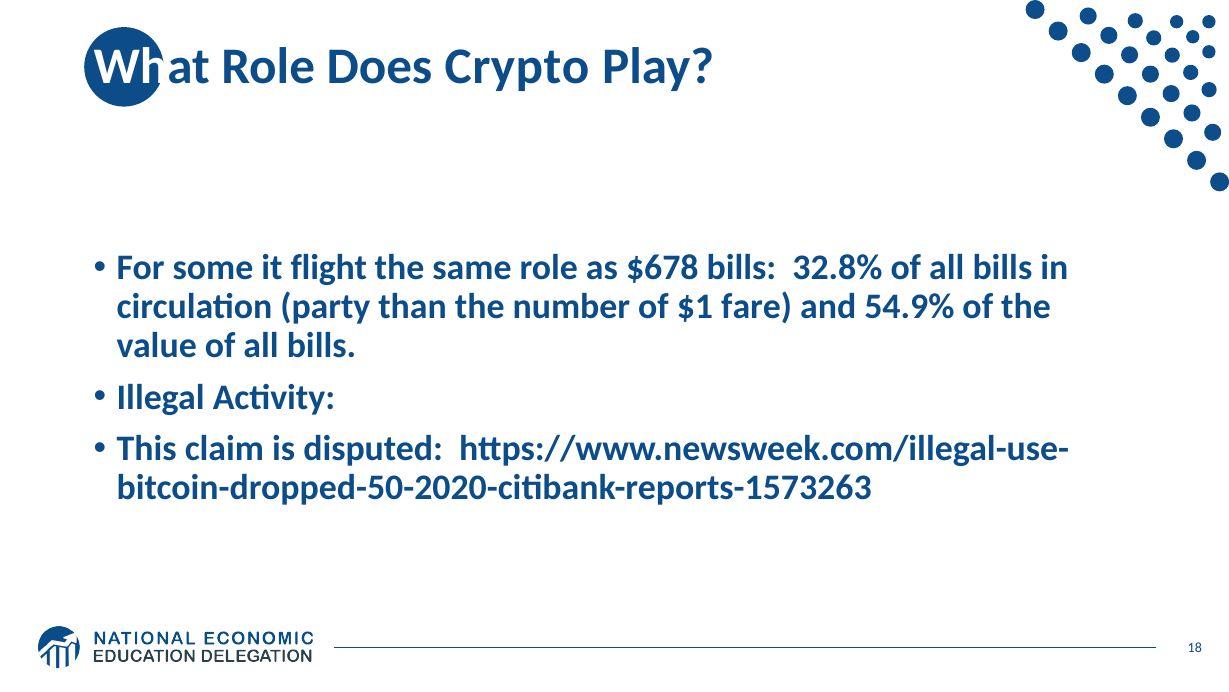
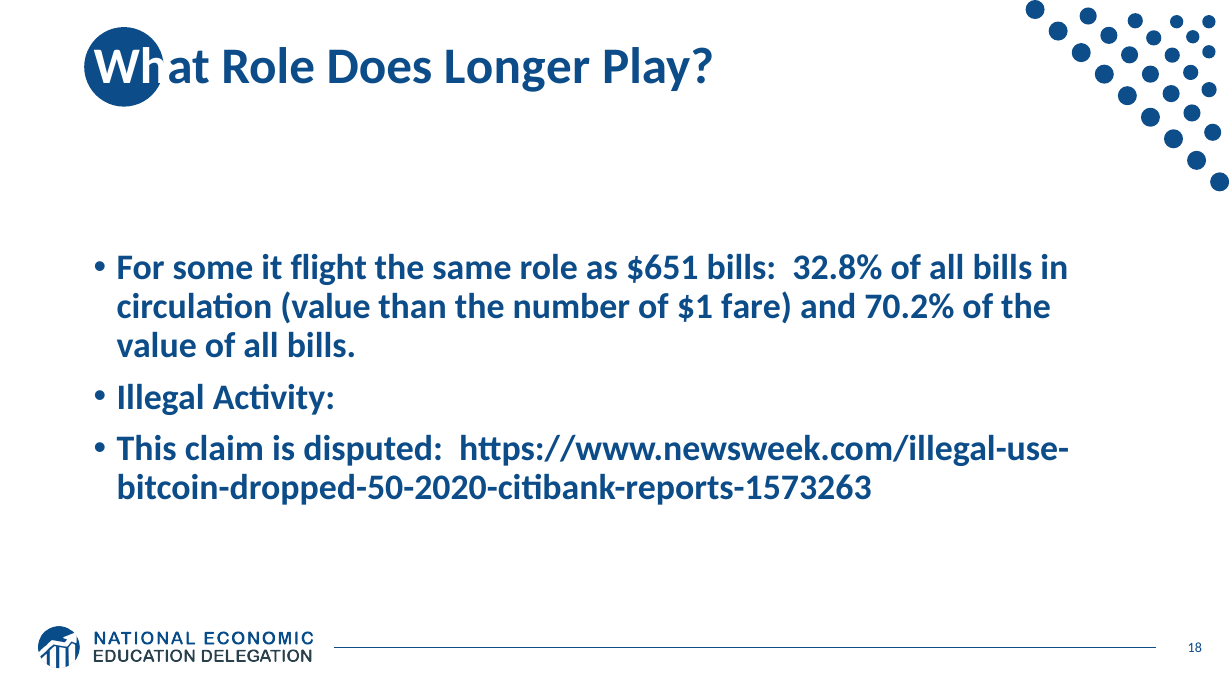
Crypto: Crypto -> Longer (517, 66)
$678: $678 -> $651 (662, 268)
circulation party: party -> value (326, 307)
54.9%: 54.9% -> 70.2% (909, 307)
